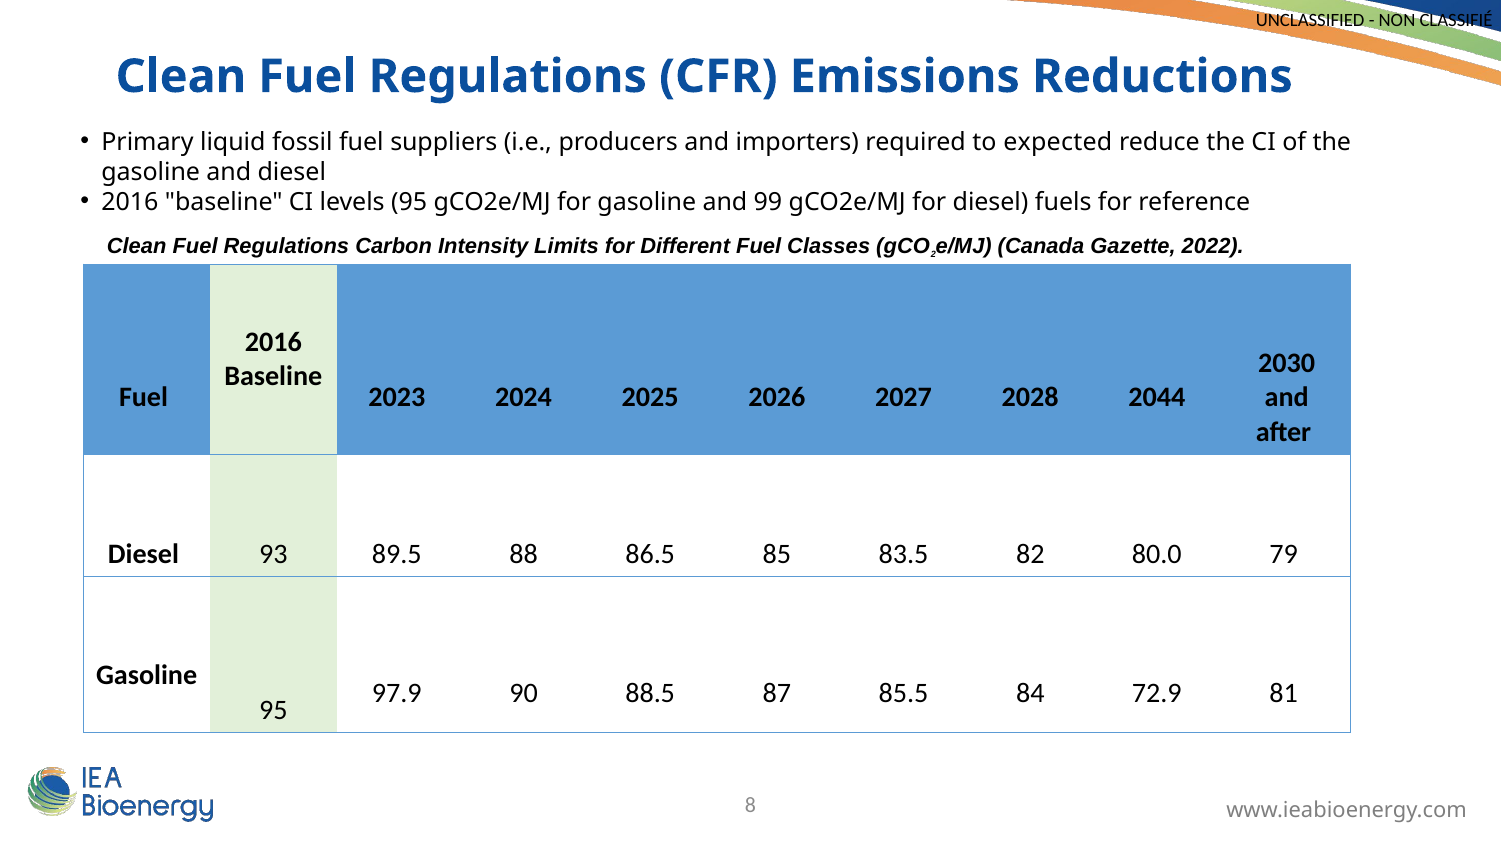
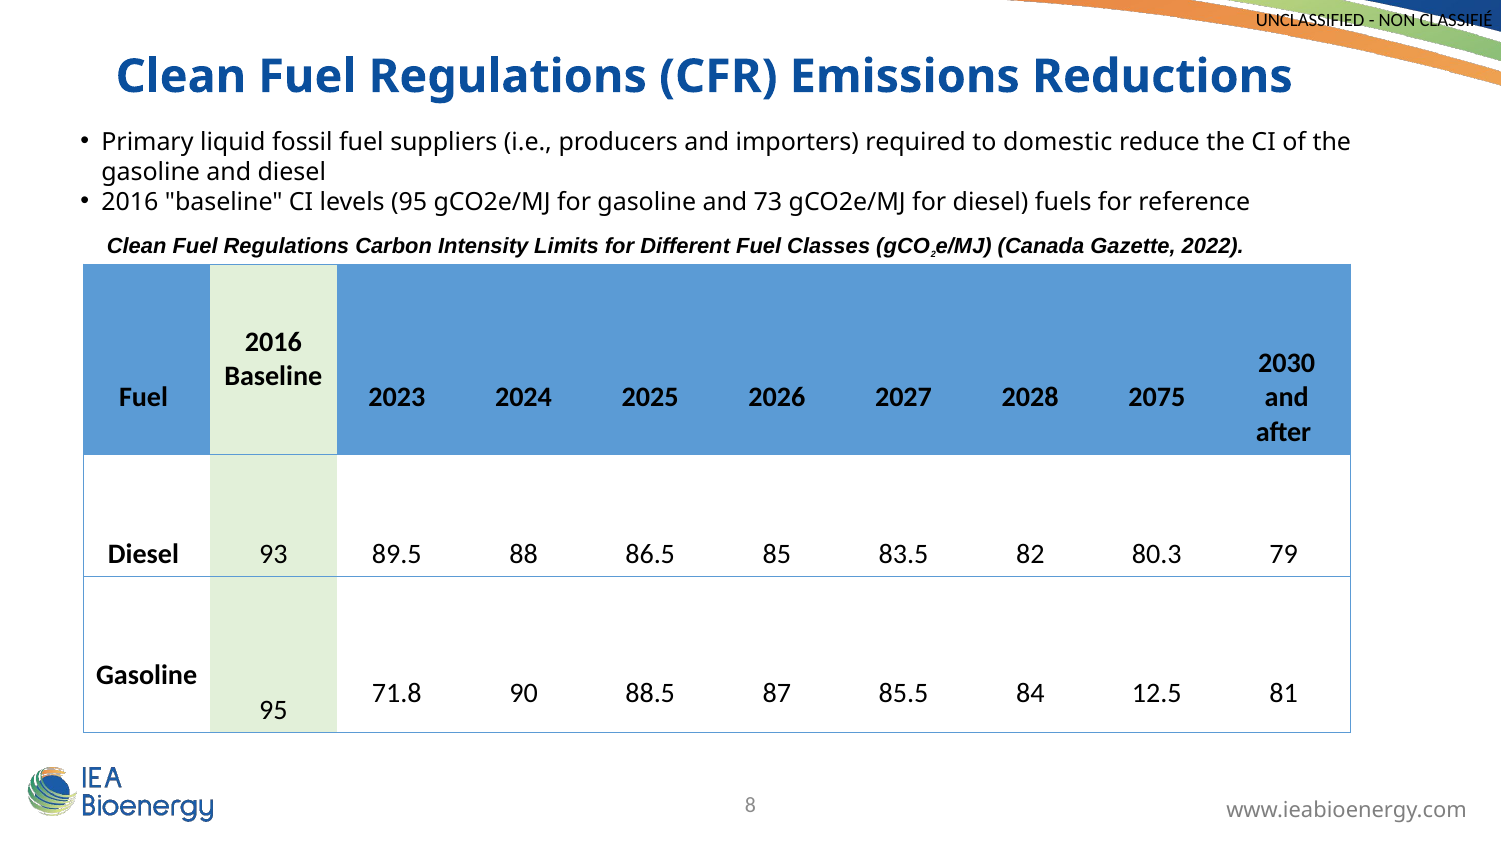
expected: expected -> domestic (1058, 142)
99: 99 -> 73 (768, 202)
2044: 2044 -> 2075 (1157, 398)
80.0: 80.0 -> 80.3 (1157, 554)
97.9: 97.9 -> 71.8 (397, 693)
72.9: 72.9 -> 12.5 (1157, 693)
